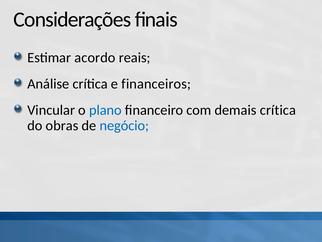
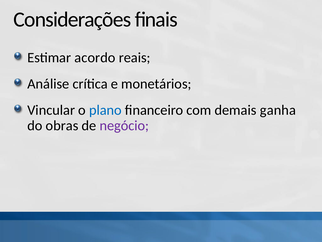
financeiros: financeiros -> monetários (156, 84)
demais crítica: crítica -> ganha (278, 110)
negócio colour: blue -> purple (124, 125)
